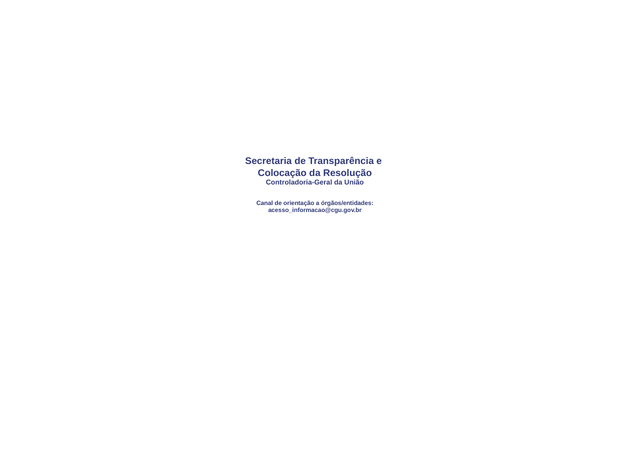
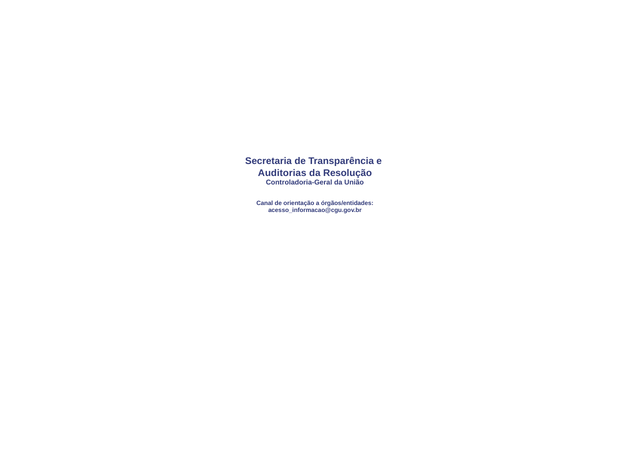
Colocação: Colocação -> Auditorias (282, 173)
